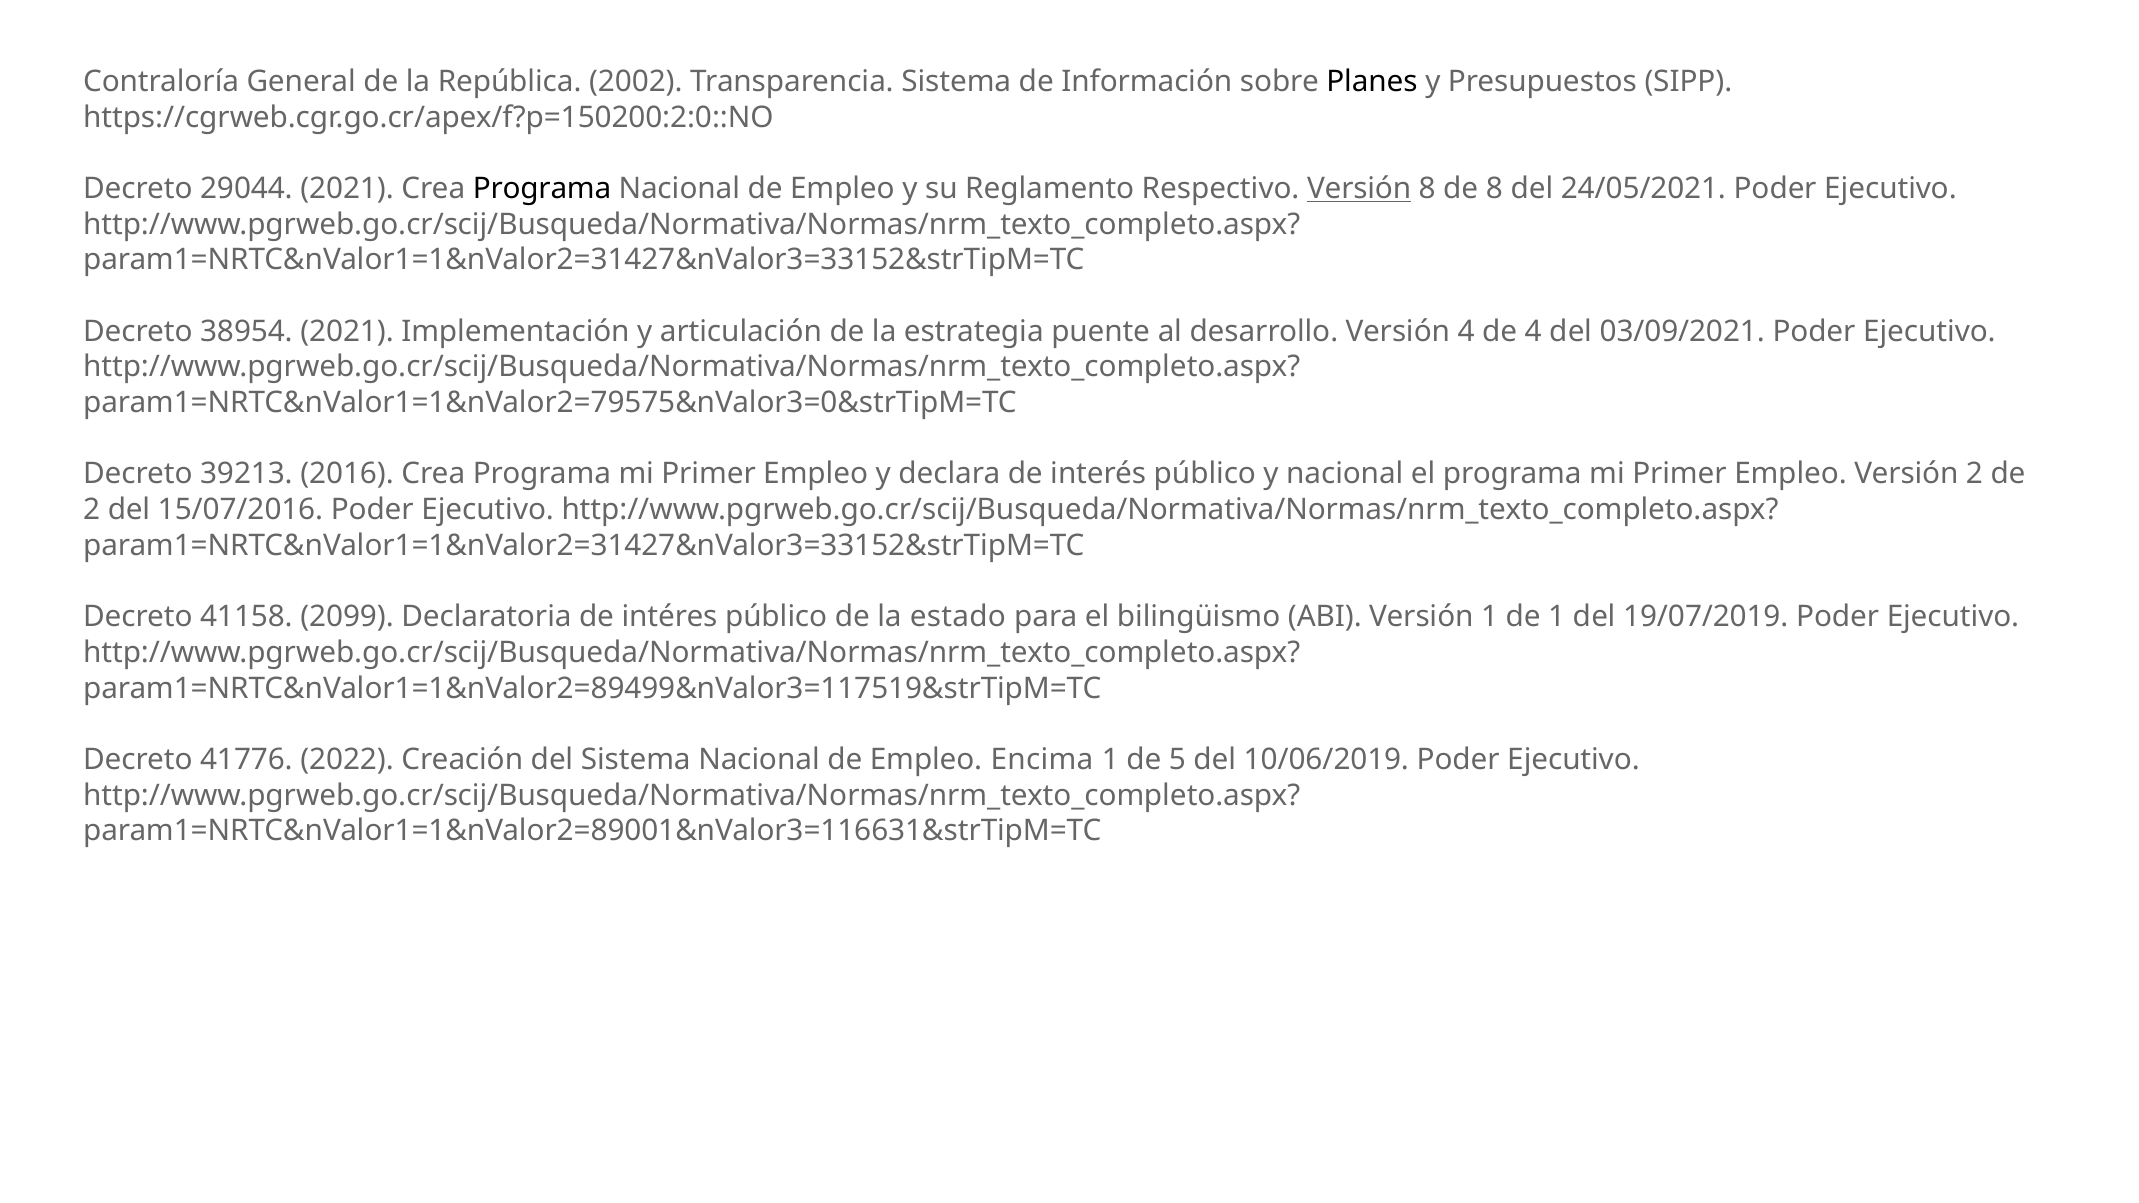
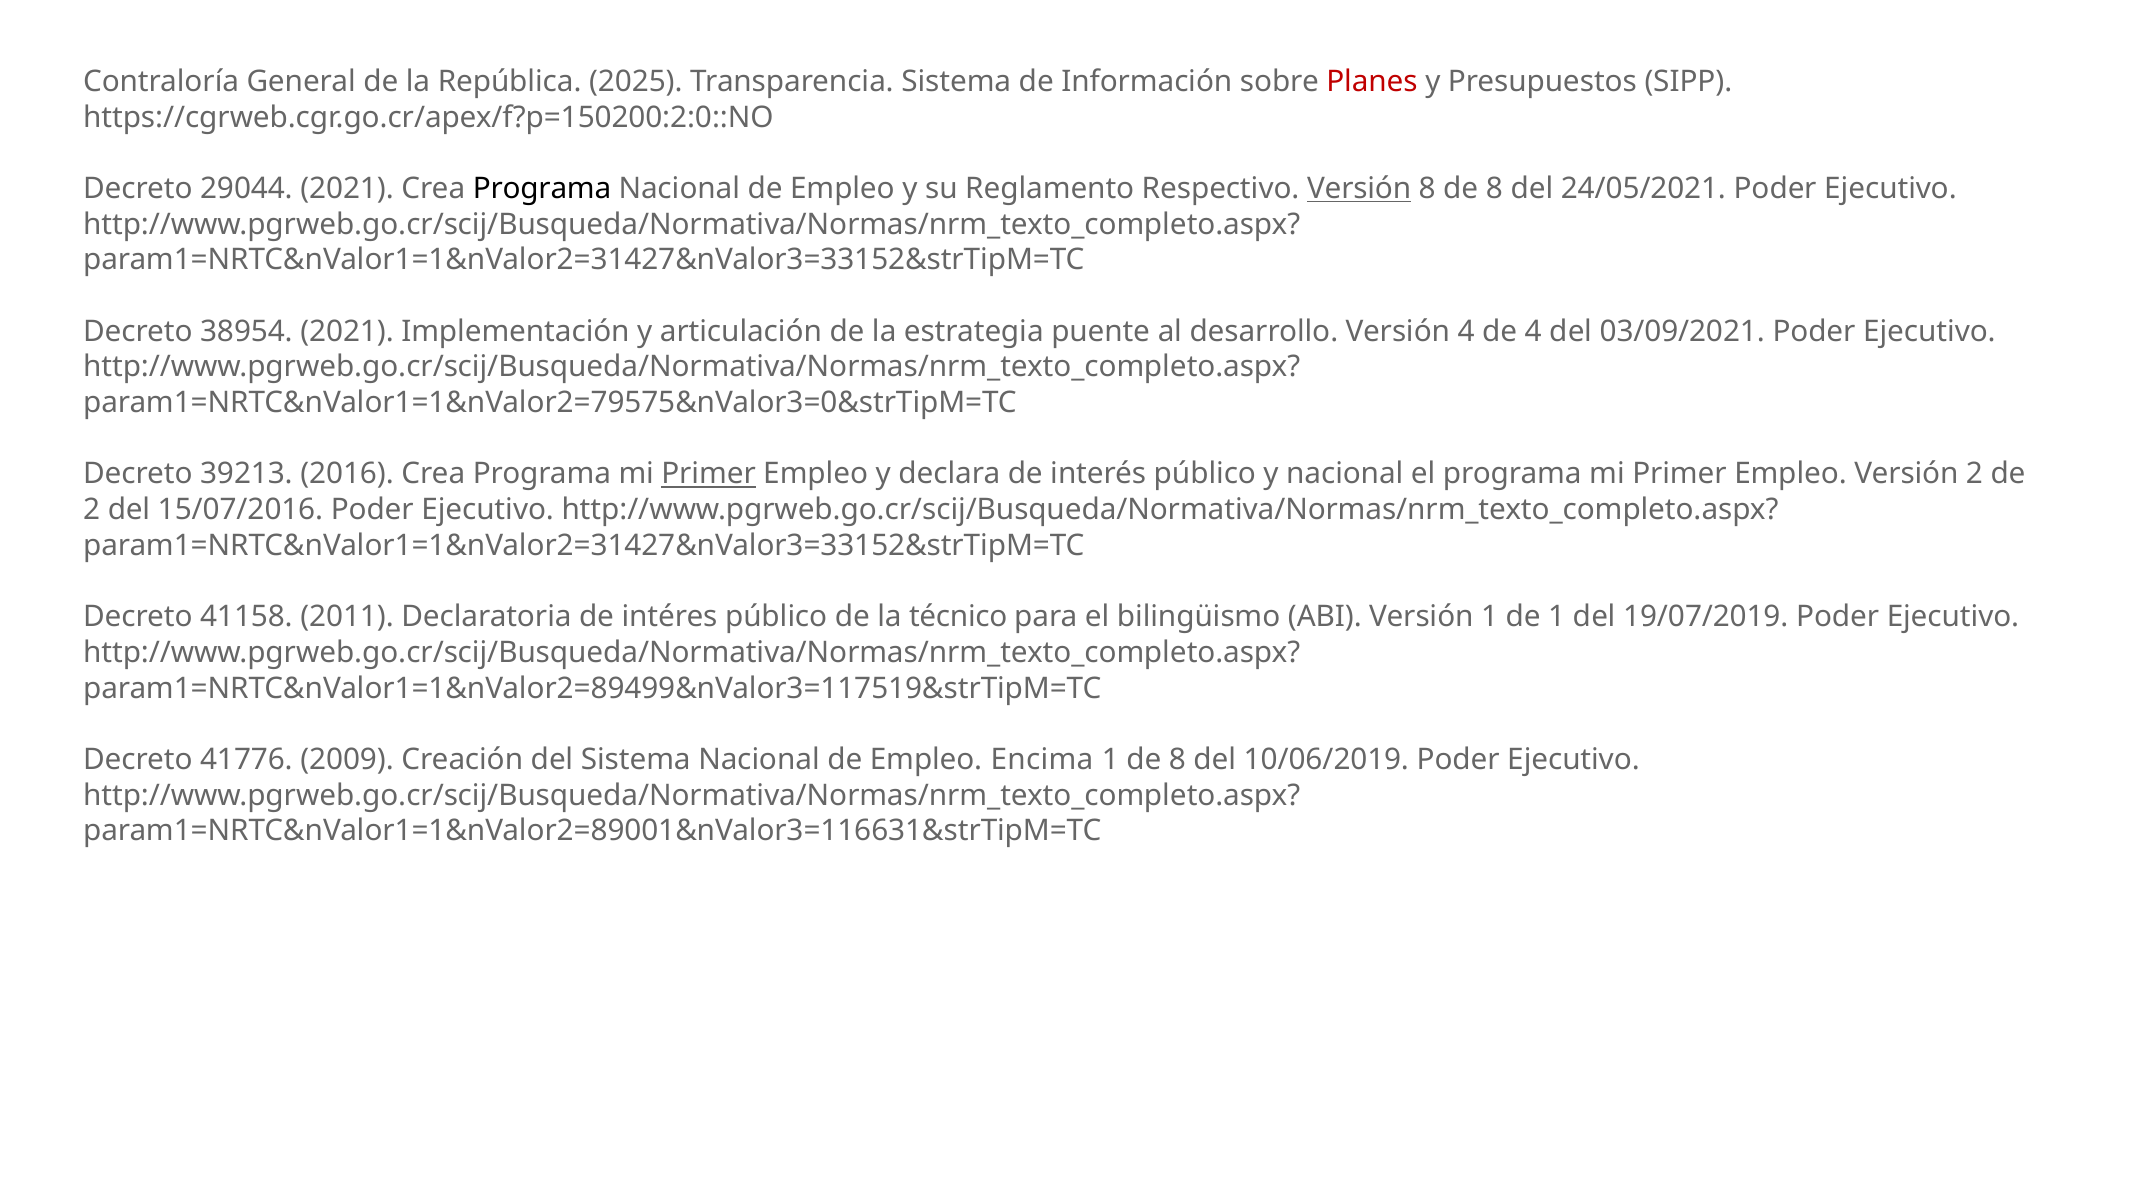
2002: 2002 -> 2025 (636, 82)
Planes colour: black -> red (1372, 82)
Primer underline: none -> present (709, 474)
2099: 2099 -> 2011 (347, 617)
estado: estado -> técnico (958, 617)
2022: 2022 -> 2009 (347, 760)
1 de 5: 5 -> 8 (1177, 760)
